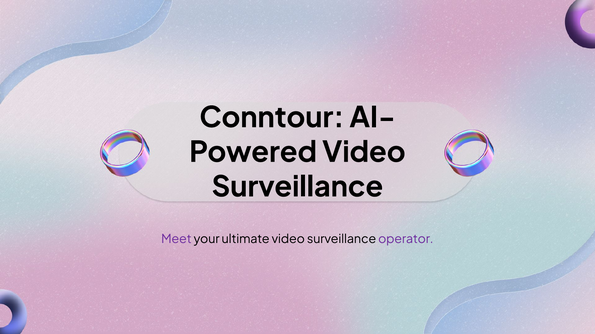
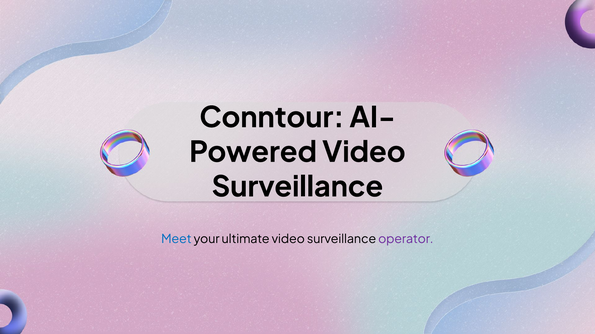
Meet colour: purple -> blue (176, 240)
